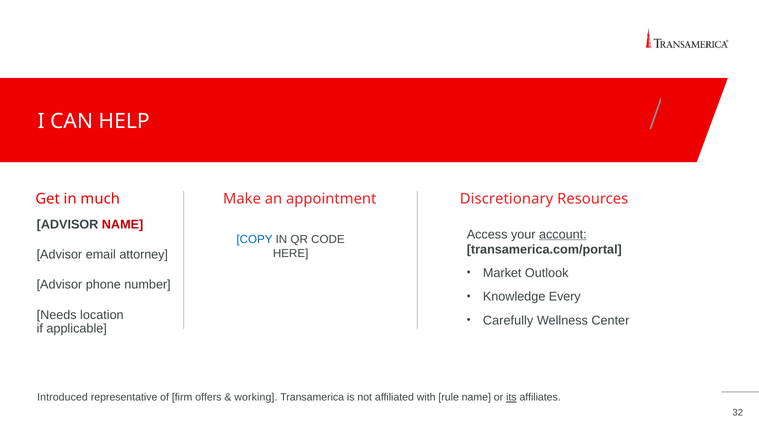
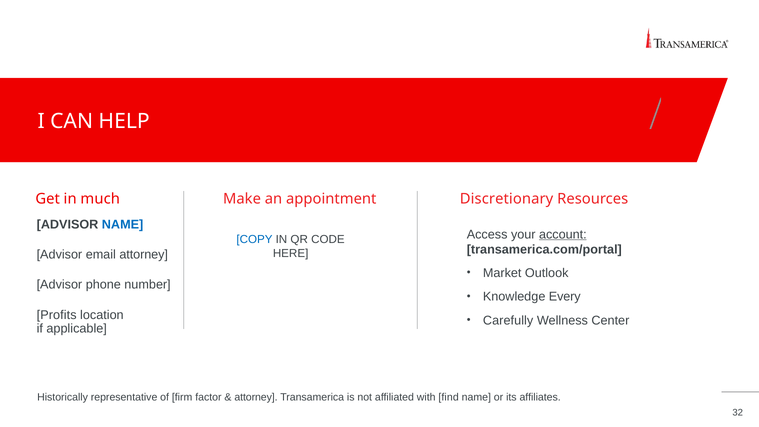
NAME colour: red -> blue (123, 224)
Needs: Needs -> Profits (57, 315)
Introduced: Introduced -> Historically (63, 397)
offers: offers -> factor (208, 397)
working: working -> attorney (256, 397)
rule: rule -> find (449, 397)
its underline: present -> none (511, 397)
